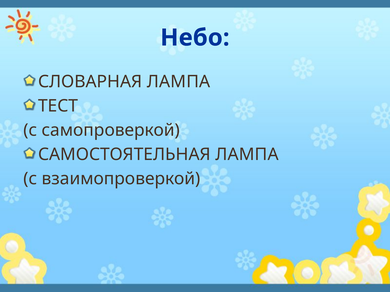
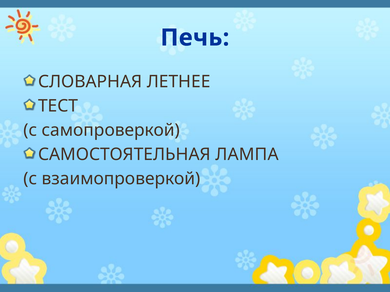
Небо: Небо -> Печь (195, 38)
СЛОВАРНАЯ ЛАМПА: ЛАМПА -> ЛЕТНЕЕ (179, 82)
